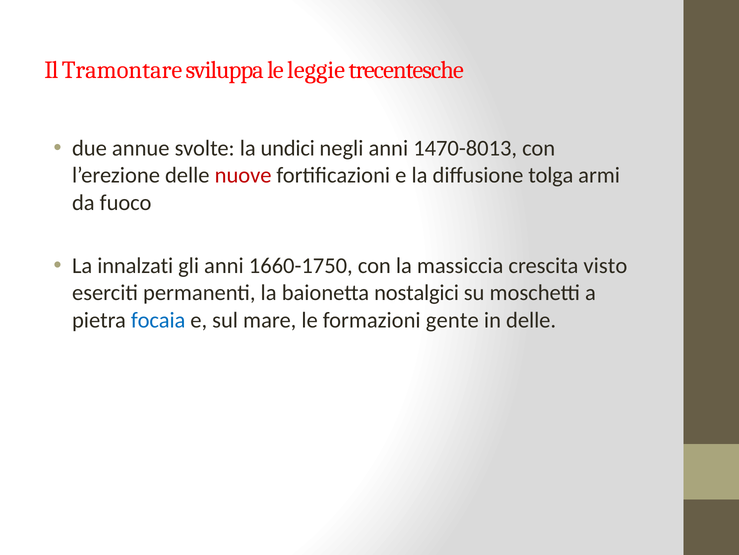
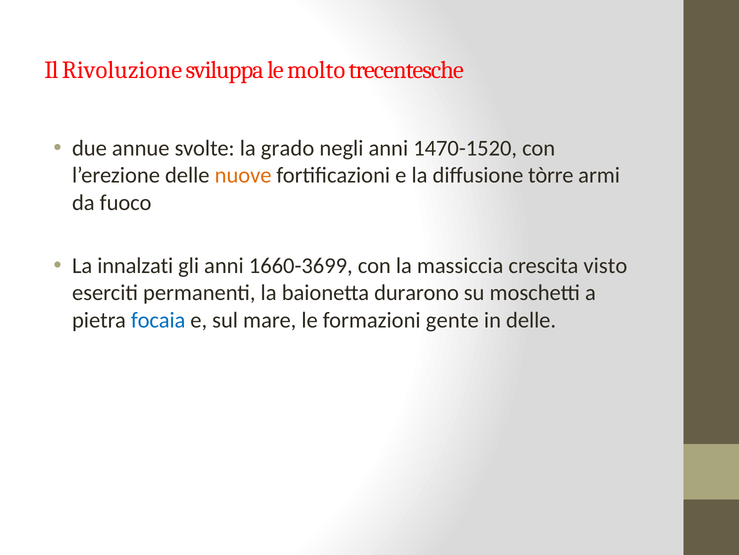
Tramontare: Tramontare -> Rivoluzione (122, 70)
leggie: leggie -> molto (316, 70)
undici: undici -> grado (288, 148)
1470-8013: 1470-8013 -> 1470-1520 (465, 148)
nuove colour: red -> orange (243, 175)
tolga: tolga -> tòrre (551, 175)
1660-1750: 1660-1750 -> 1660-3699 (301, 266)
nostalgici: nostalgici -> durarono (417, 293)
